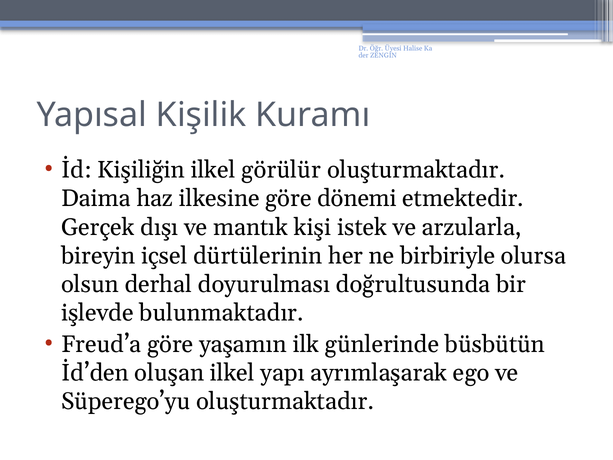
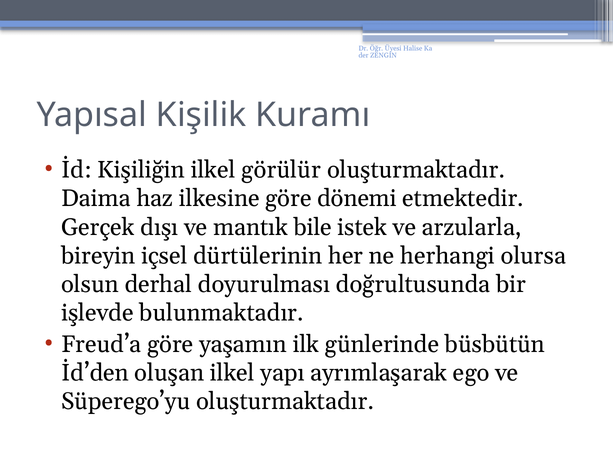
kişi: kişi -> bile (313, 227)
birbiriyle: birbiriyle -> herhangi (448, 256)
